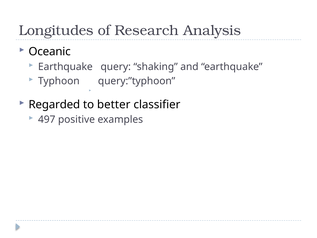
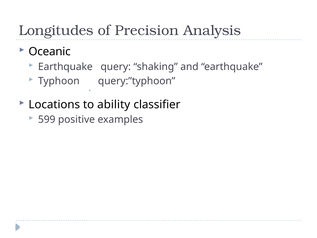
Research: Research -> Precision (147, 31)
Regarded: Regarded -> Locations (54, 104)
better: better -> ability (114, 104)
497: 497 -> 599 (47, 119)
